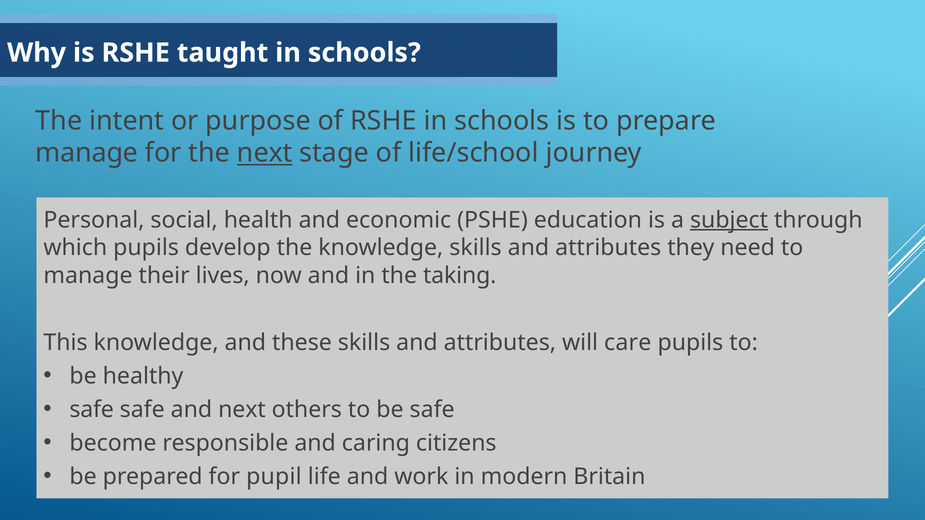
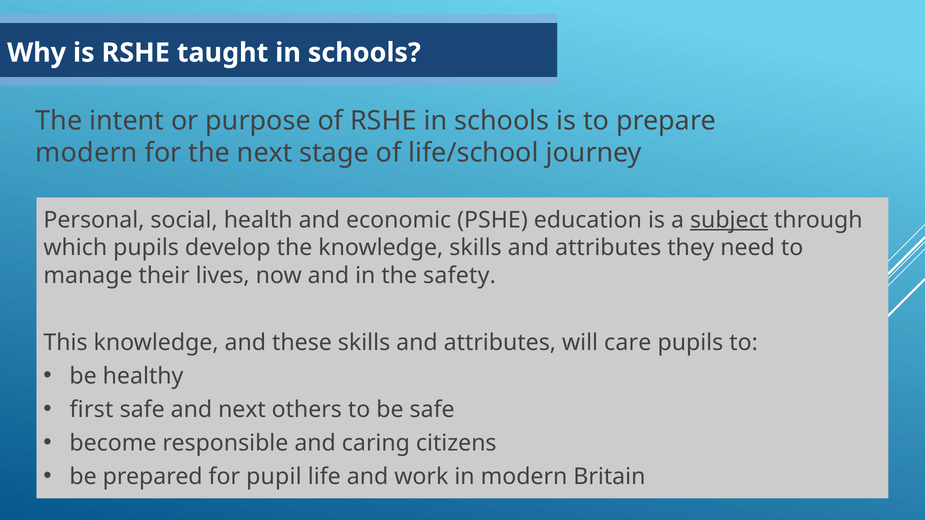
manage: manage -> modern (87, 153)
next underline: present -> none (265, 153)
taking: taking -> safety (460, 276)
safe: safe -> first (91, 410)
